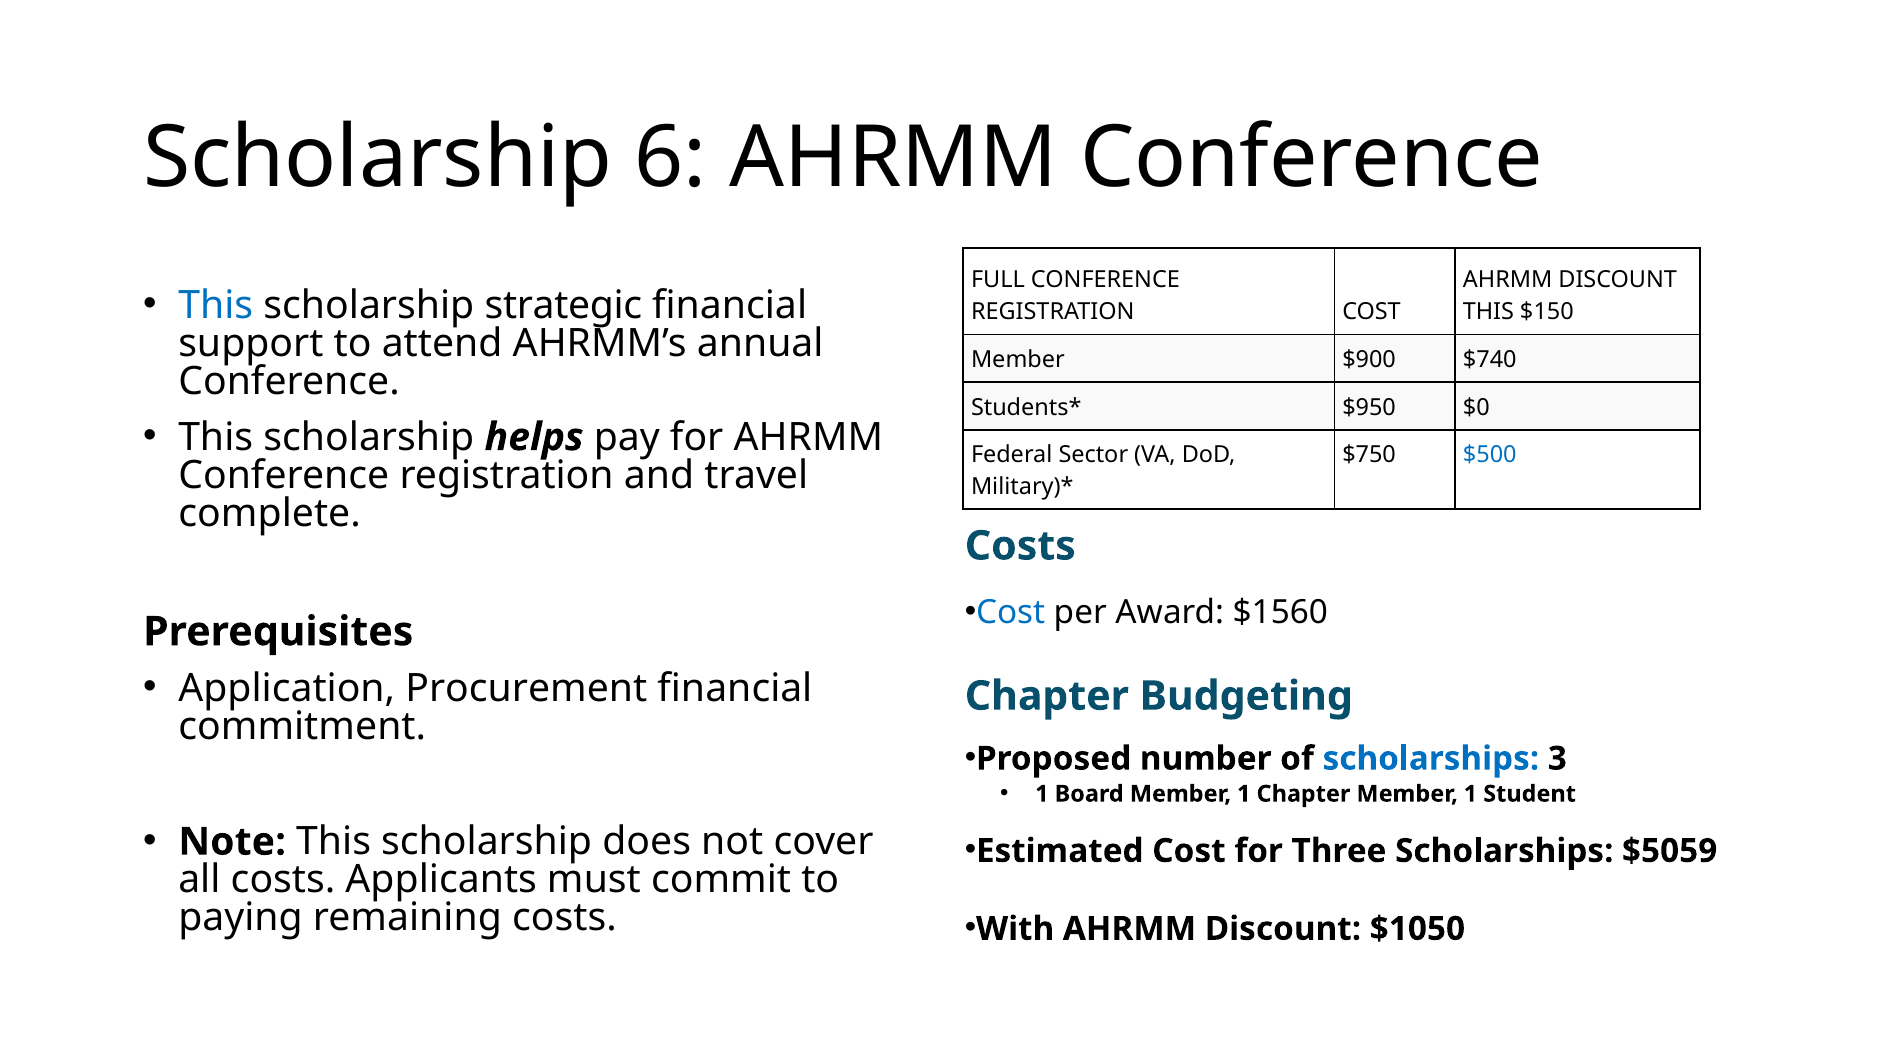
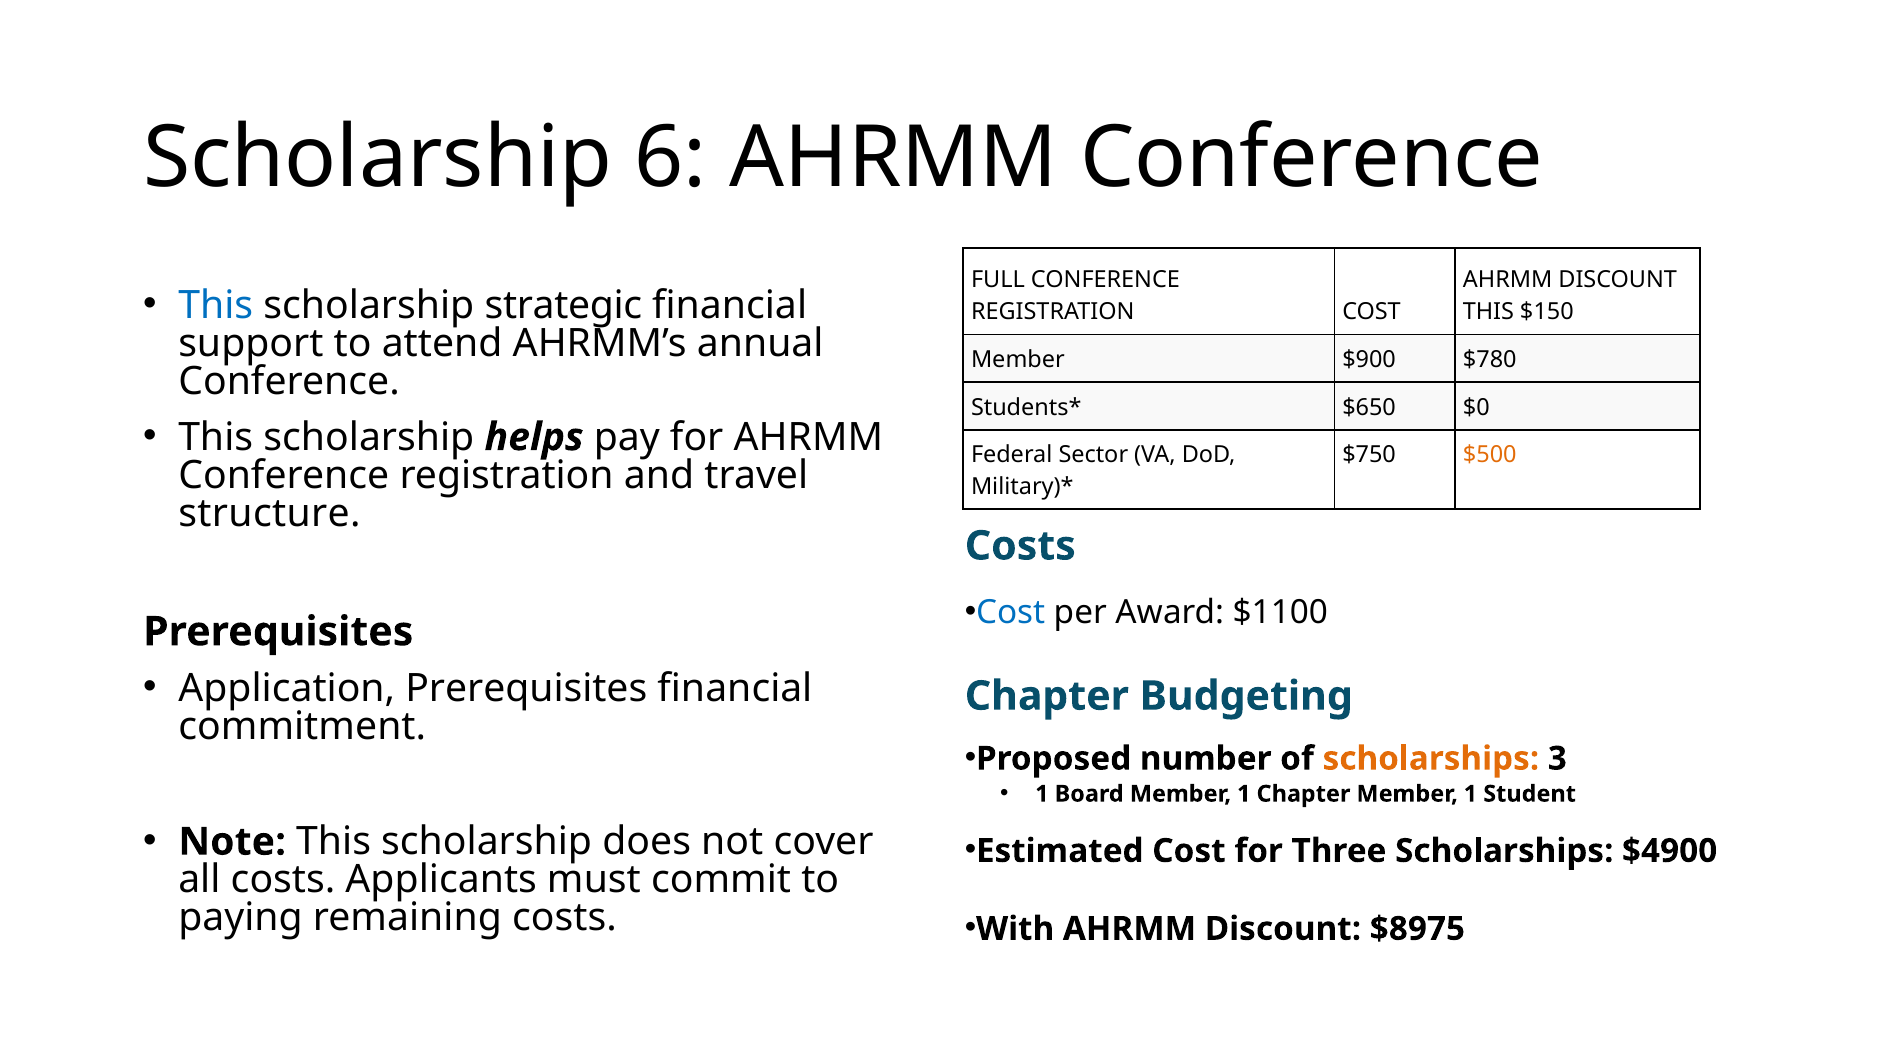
$740: $740 -> $780 (1490, 360)
$950: $950 -> $650 (1369, 407)
$500 colour: blue -> orange (1490, 455)
complete: complete -> structure (269, 514)
$1560: $1560 -> $1100 (1280, 613)
Application Procurement: Procurement -> Prerequisites (526, 689)
scholarships colour: blue -> orange (1431, 759)
$5059: $5059 -> $4900 (1670, 851)
$1050: $1050 -> $8975 (1417, 929)
